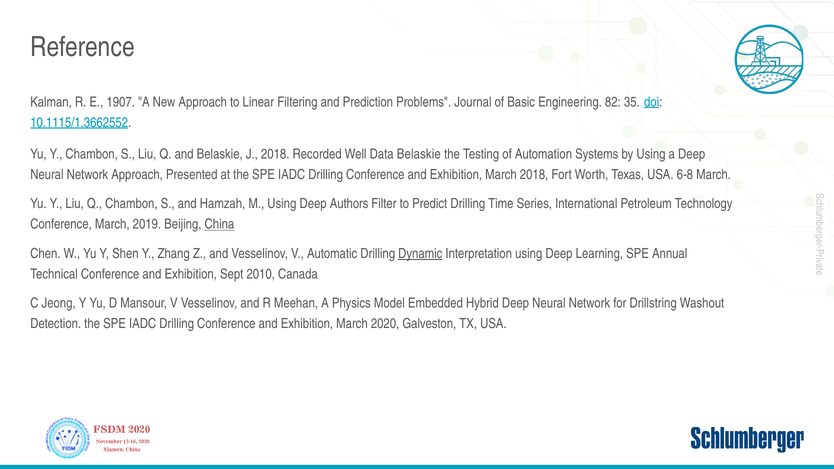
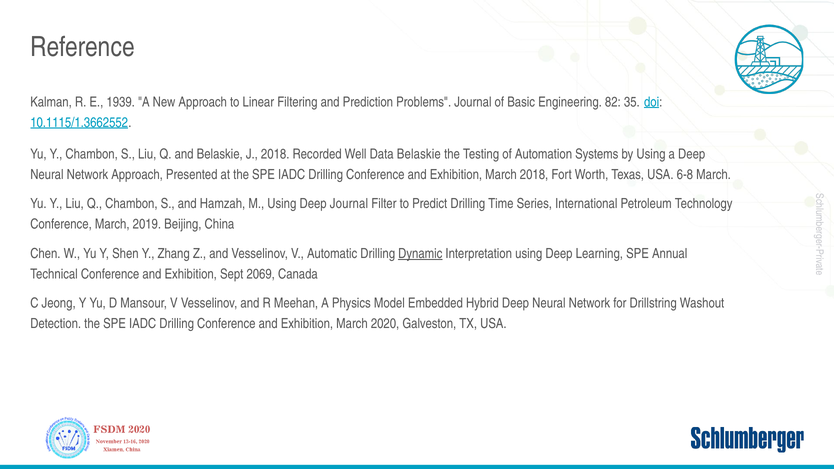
1907: 1907 -> 1939 (121, 102)
Deep Authors: Authors -> Journal (349, 204)
China underline: present -> none (219, 224)
2010: 2010 -> 2069 (261, 274)
